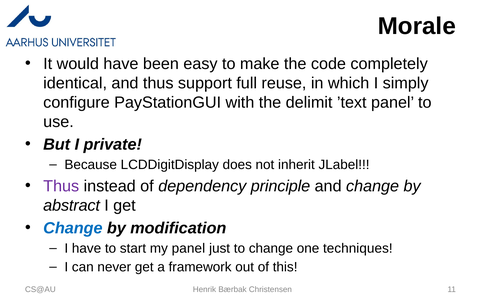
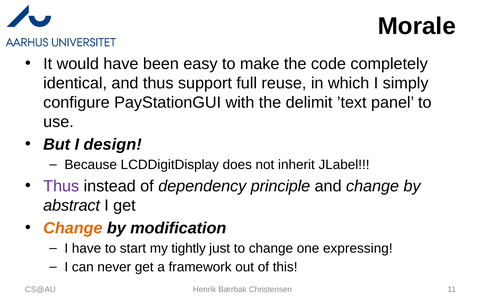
private: private -> design (113, 145)
Change colour: blue -> orange (73, 228)
my panel: panel -> tightly (189, 248)
techniques: techniques -> expressing (358, 248)
